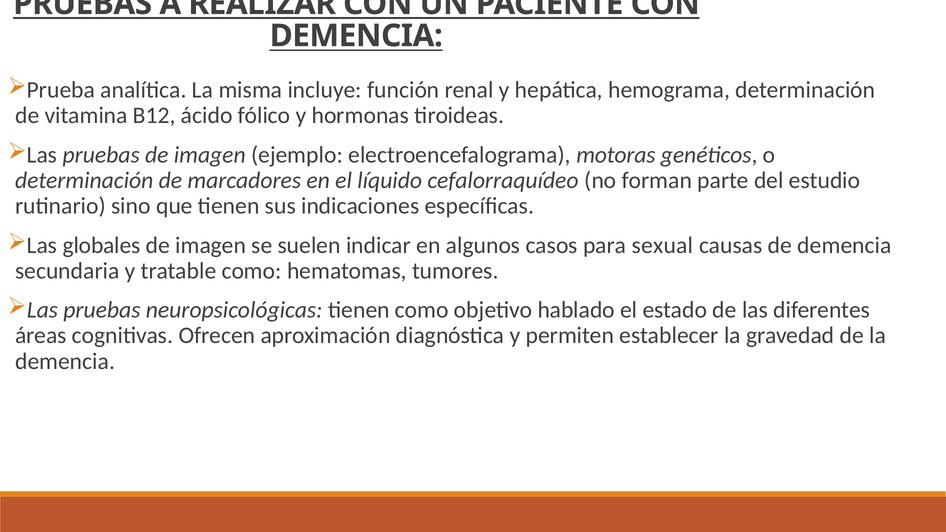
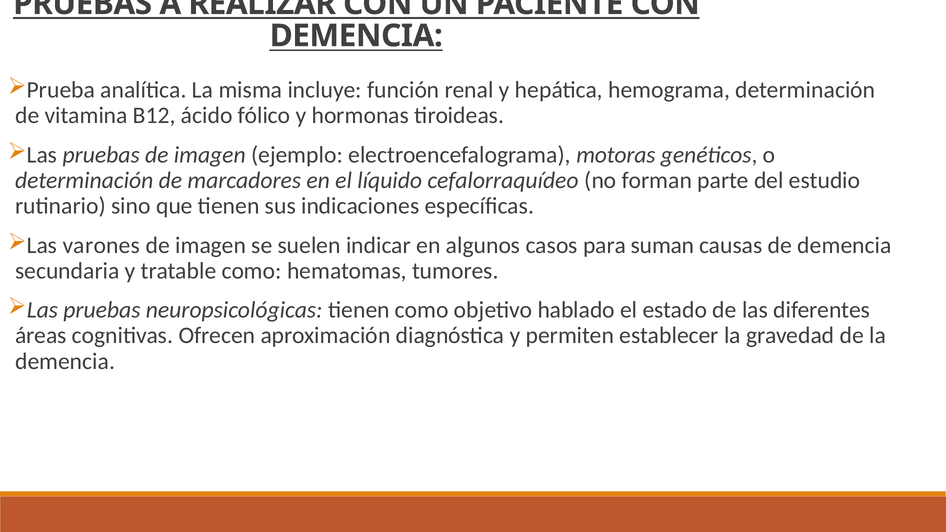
globales: globales -> varones (101, 245)
sexual: sexual -> suman (663, 245)
